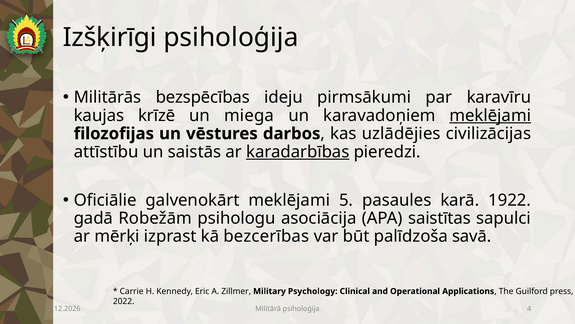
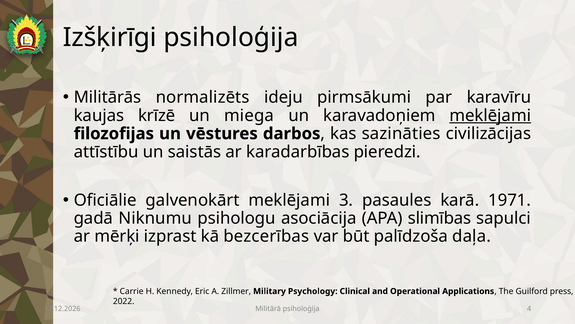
bezspēcības: bezspēcības -> normalizēts (203, 97)
uzlādējies: uzlādējies -> sazināties (401, 133)
karadarbības underline: present -> none (298, 152)
5: 5 -> 3 (346, 200)
1922: 1922 -> 1971 (510, 200)
Robežām: Robežām -> Niknumu (155, 218)
saistītas: saistītas -> slimības (440, 218)
savā: savā -> daļa (472, 236)
